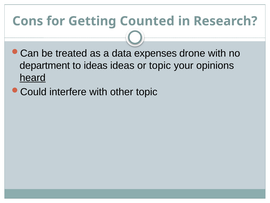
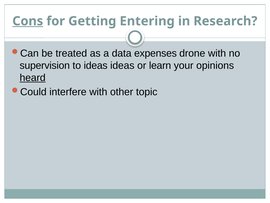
Cons underline: none -> present (28, 21)
Counted: Counted -> Entering (147, 21)
department: department -> supervision (45, 65)
or topic: topic -> learn (160, 65)
